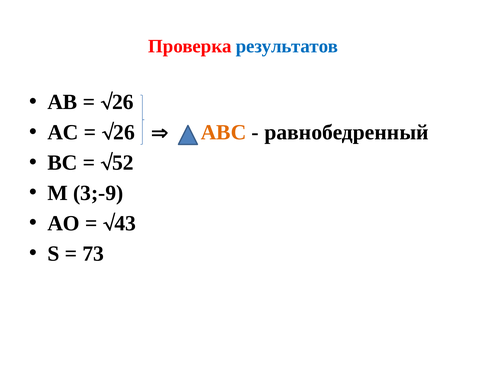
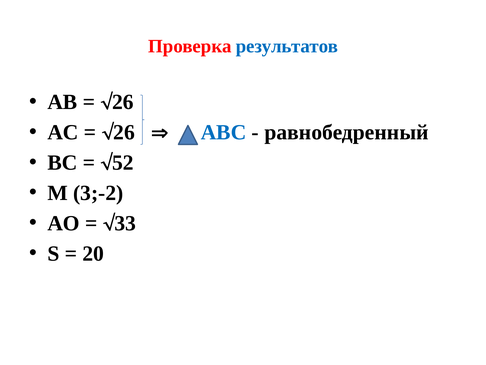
ABC colour: orange -> blue (223, 132)
3;-9: 3;-9 -> 3;-2 (98, 193)
43: 43 -> 33 (125, 223)
73: 73 -> 20 (93, 253)
